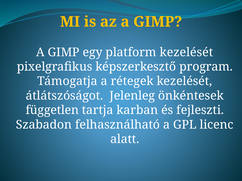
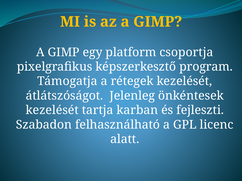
platform kezelését: kezelését -> csoportja (186, 52)
független: független -> kezelését (52, 110)
